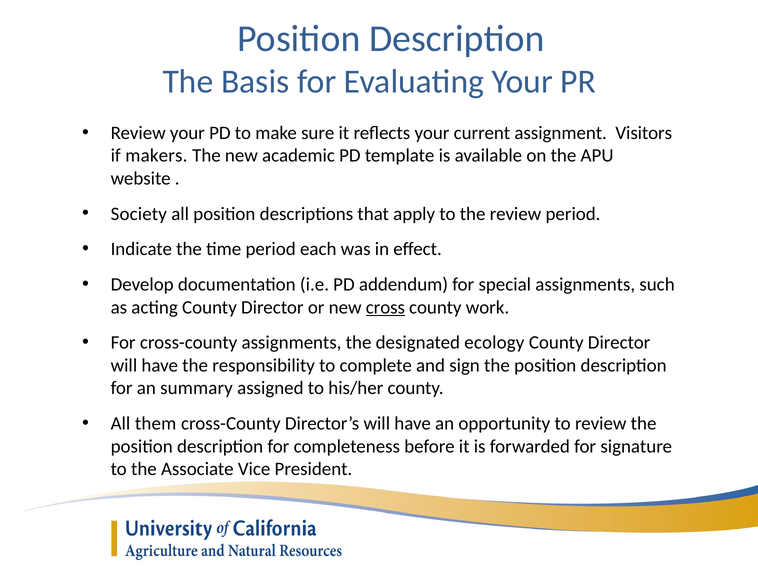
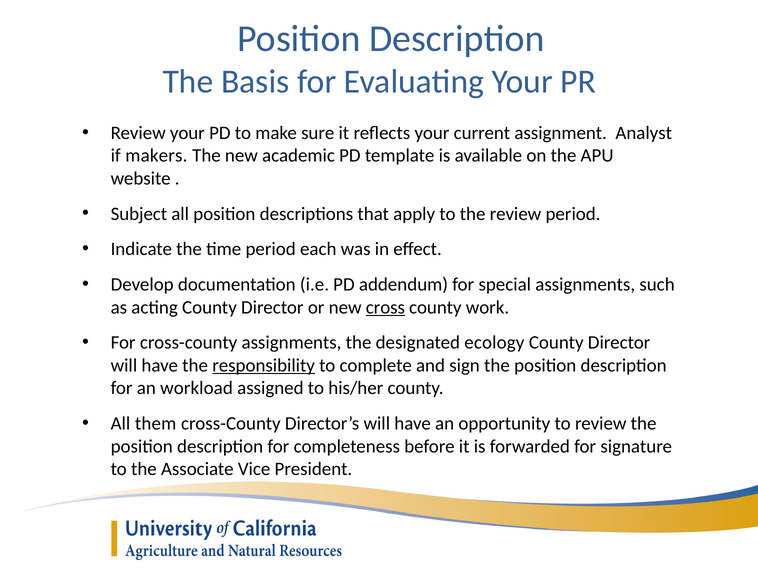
Visitors: Visitors -> Analyst (644, 133)
Society: Society -> Subject (139, 214)
responsibility underline: none -> present (264, 365)
summary: summary -> workload (196, 388)
